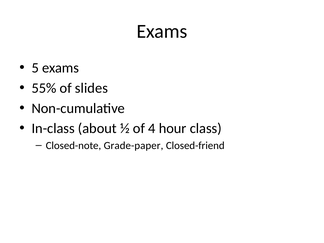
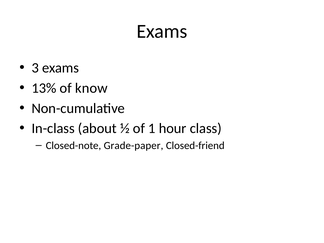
5: 5 -> 3 (35, 68)
55%: 55% -> 13% (44, 88)
slides: slides -> know (91, 88)
4: 4 -> 1 (152, 128)
